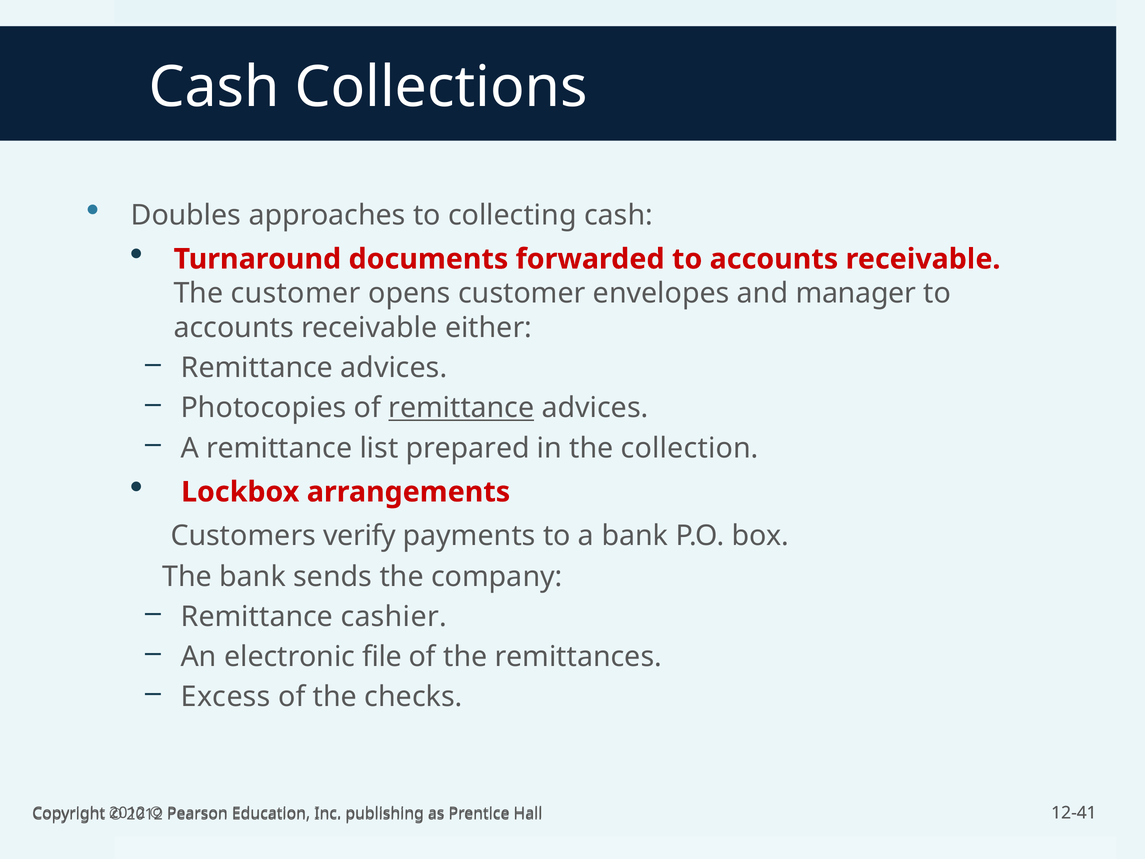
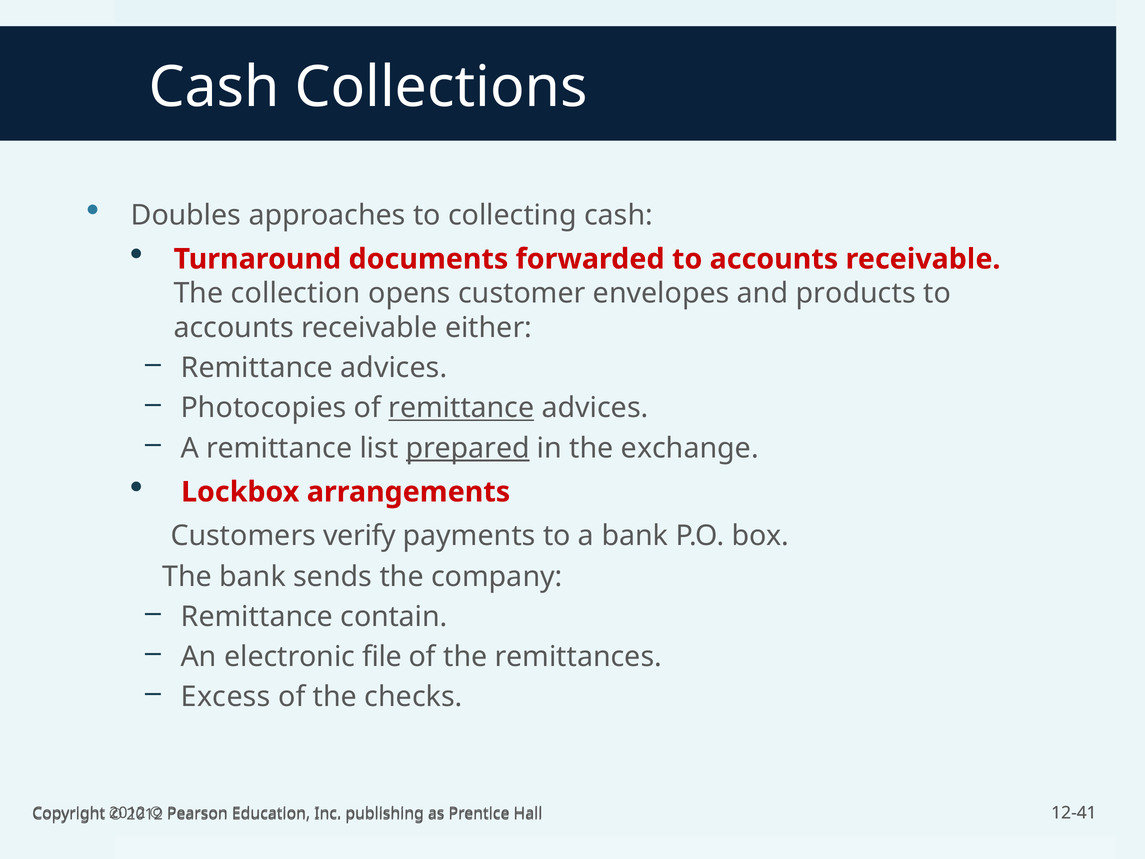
The customer: customer -> collection (296, 293)
manager: manager -> products (856, 293)
prepared underline: none -> present (468, 448)
collection: collection -> exchange (690, 448)
cashier: cashier -> contain (394, 617)
